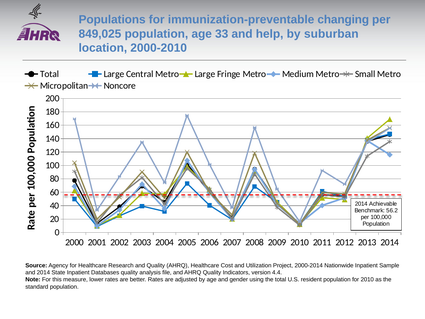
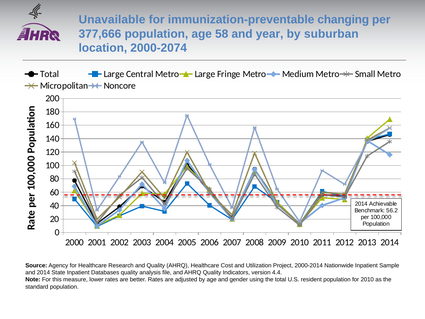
Populations: Populations -> Unavailable (112, 20)
849,025: 849,025 -> 377,666 (100, 34)
33: 33 -> 58 (222, 34)
help: help -> year (270, 34)
2000-2010: 2000-2010 -> 2000-2074 (159, 48)
